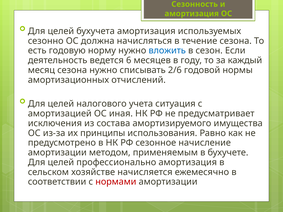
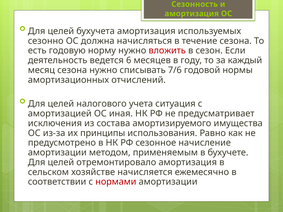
вложить colour: blue -> red (167, 51)
2/6: 2/6 -> 7/6 (175, 70)
профессионально: профессионально -> отремонтировало (116, 162)
